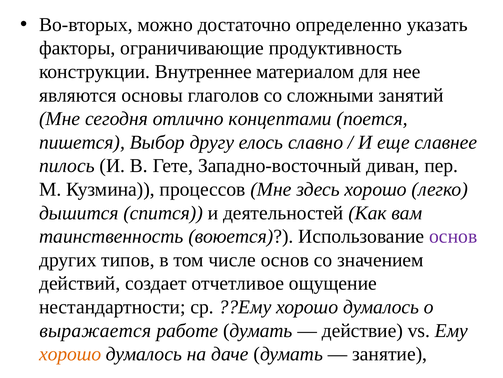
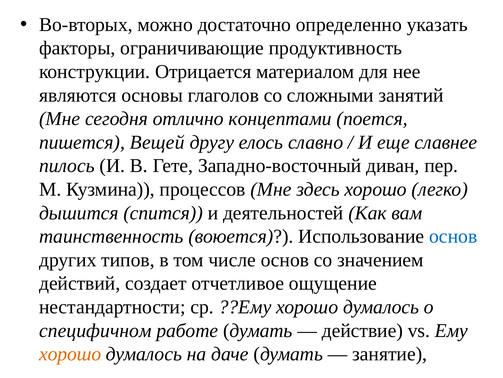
Внутреннее: Внутреннее -> Отрицается (203, 72)
Выбор: Выбор -> Вещей (157, 142)
основ colour: purple -> blue (453, 236)
выражается: выражается -> специфичном (95, 330)
